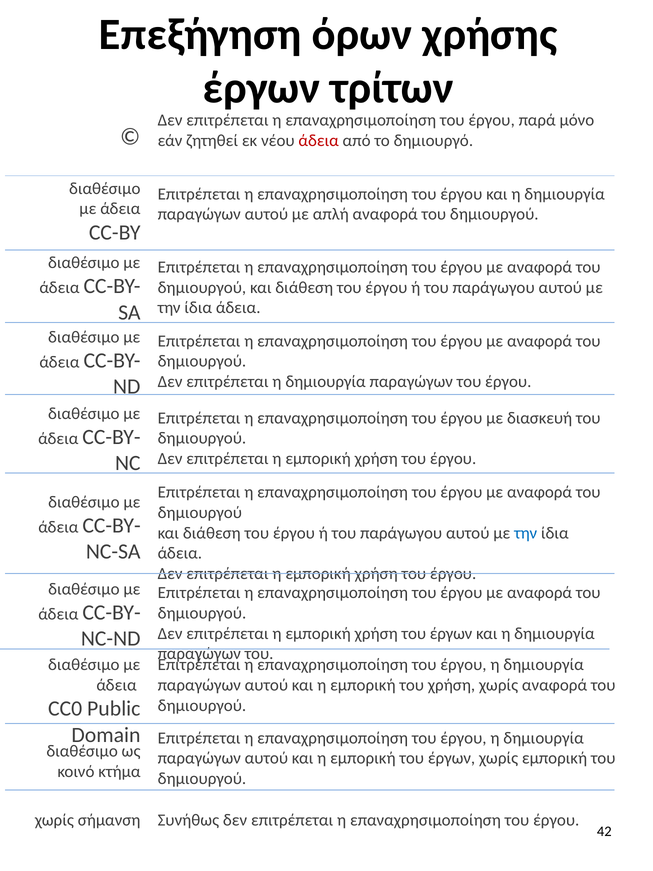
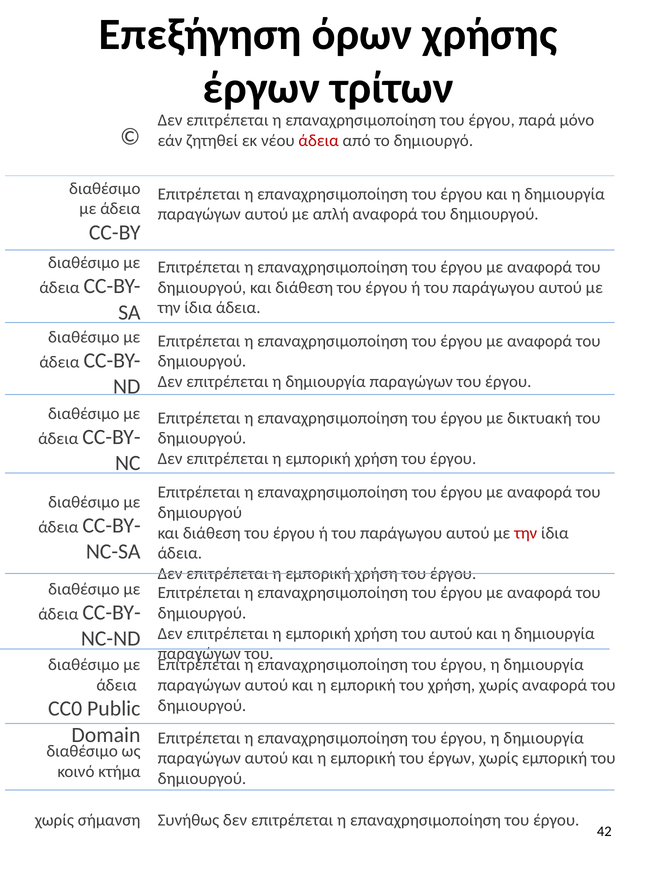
διασκευή: διασκευή -> δικτυακή (539, 418)
την colour: blue -> red (526, 533)
χρήση του έργων: έργων -> αυτού (451, 633)
